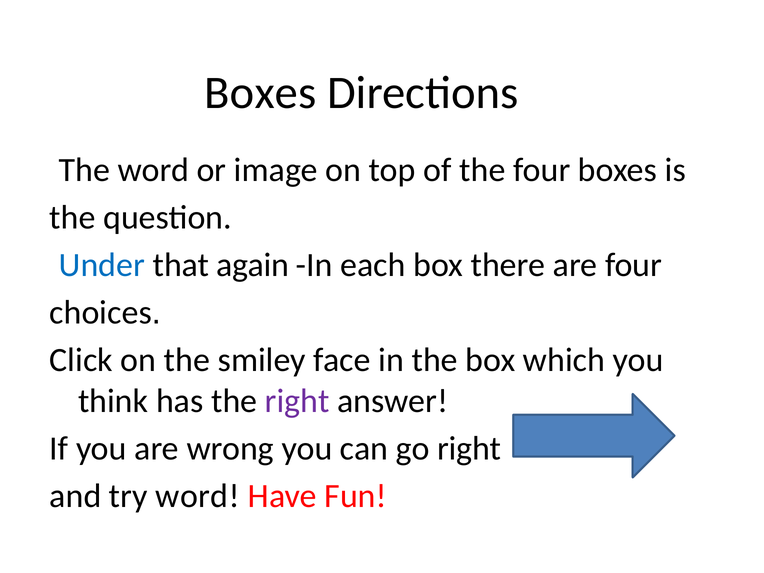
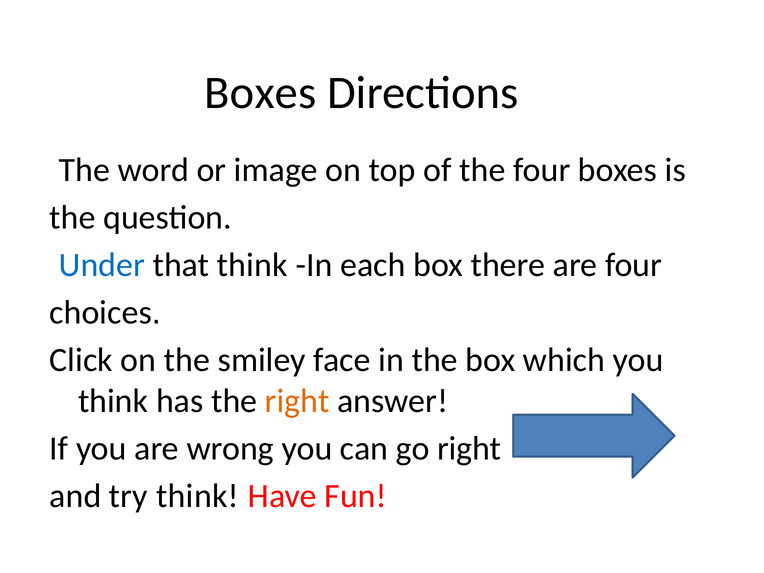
that again: again -> think (252, 265)
right colour: purple -> orange (297, 401)
try word: word -> think (198, 496)
